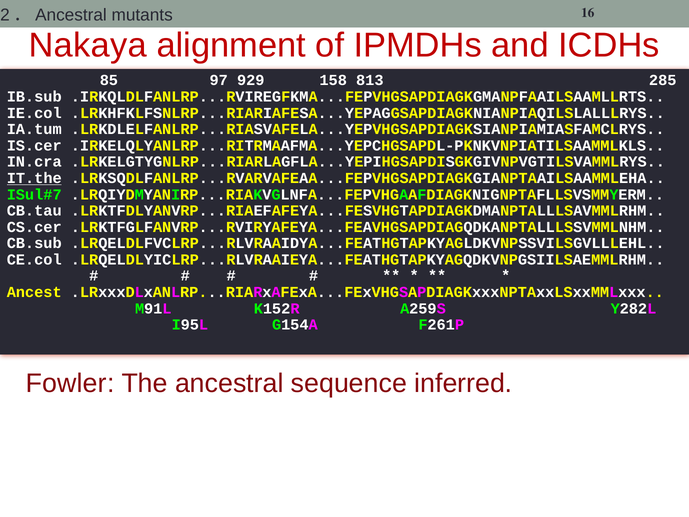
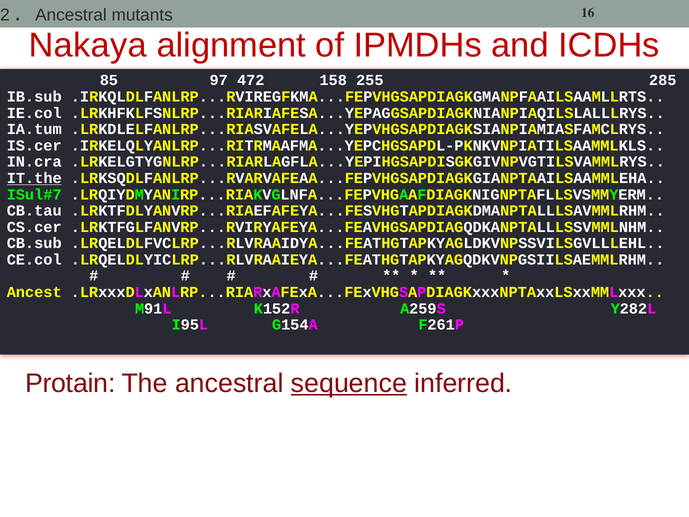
929: 929 -> 472 (251, 80)
813: 813 -> 255 (370, 80)
Fowler: Fowler -> Protain (70, 383)
sequence underline: none -> present (349, 383)
